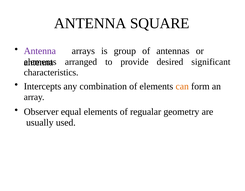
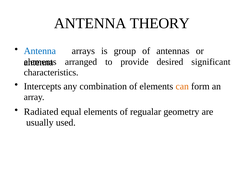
SQUARE: SQUARE -> THEORY (160, 23)
Antenna colour: purple -> blue (40, 51)
Observer: Observer -> Radiated (41, 111)
